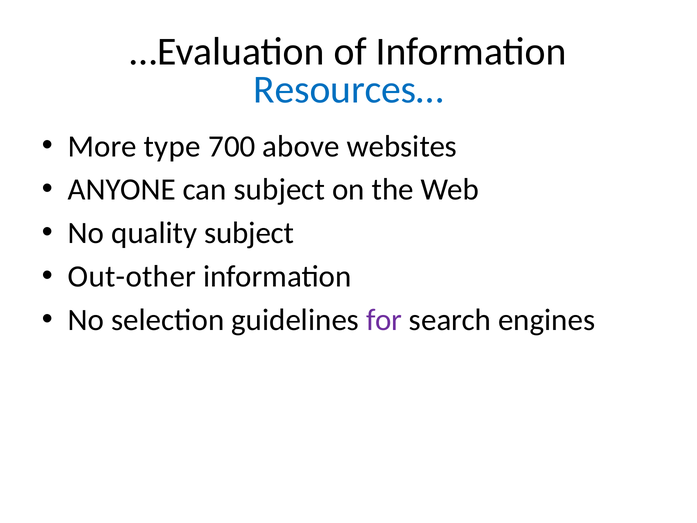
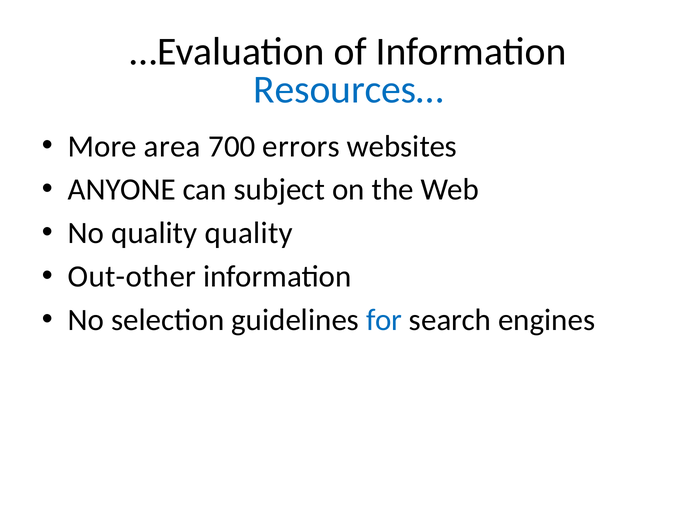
type: type -> area (172, 146)
above: above -> errors (301, 146)
quality subject: subject -> quality (249, 233)
for colour: purple -> blue (384, 320)
